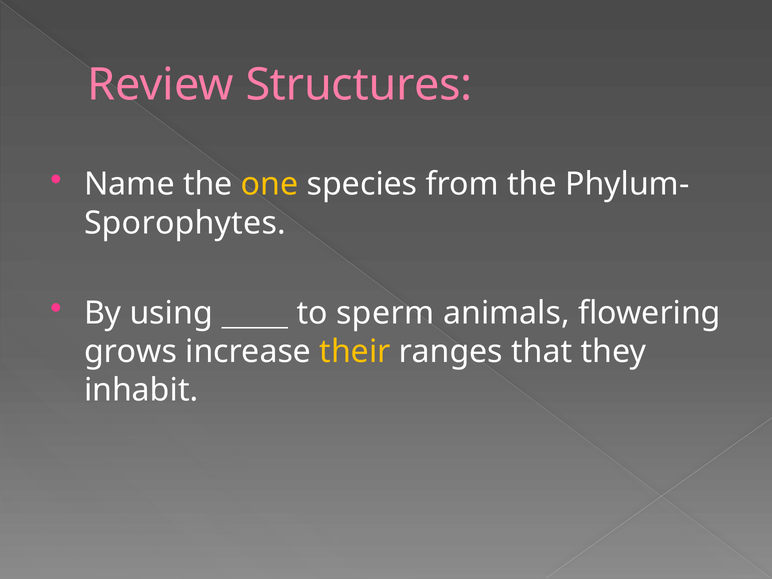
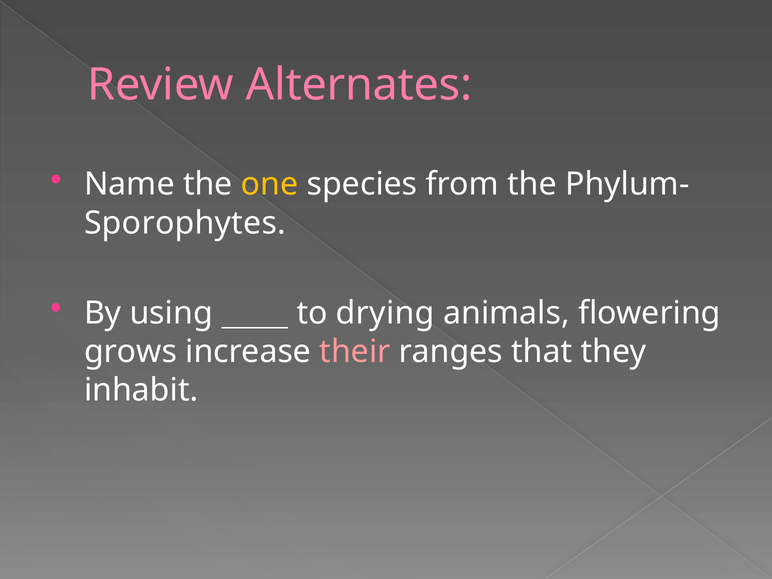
Structures: Structures -> Alternates (359, 85)
sperm: sperm -> drying (385, 313)
their colour: yellow -> pink (355, 352)
